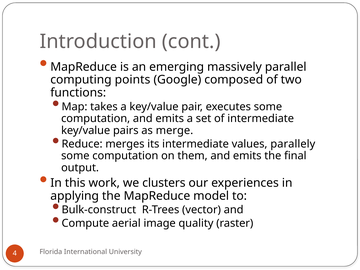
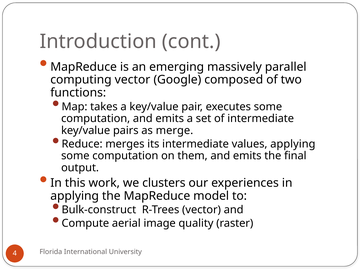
computing points: points -> vector (133, 80)
values parallely: parallely -> applying (293, 144)
